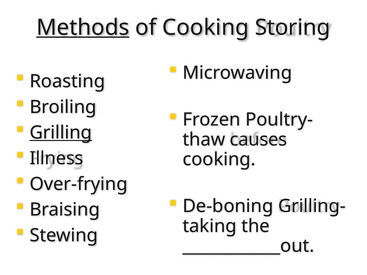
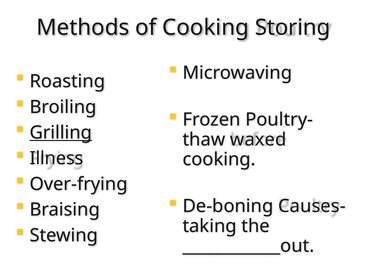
Methods underline: present -> none (83, 28)
causes: causes -> waxed (258, 140)
Grilling-: Grilling- -> Causes- (312, 206)
